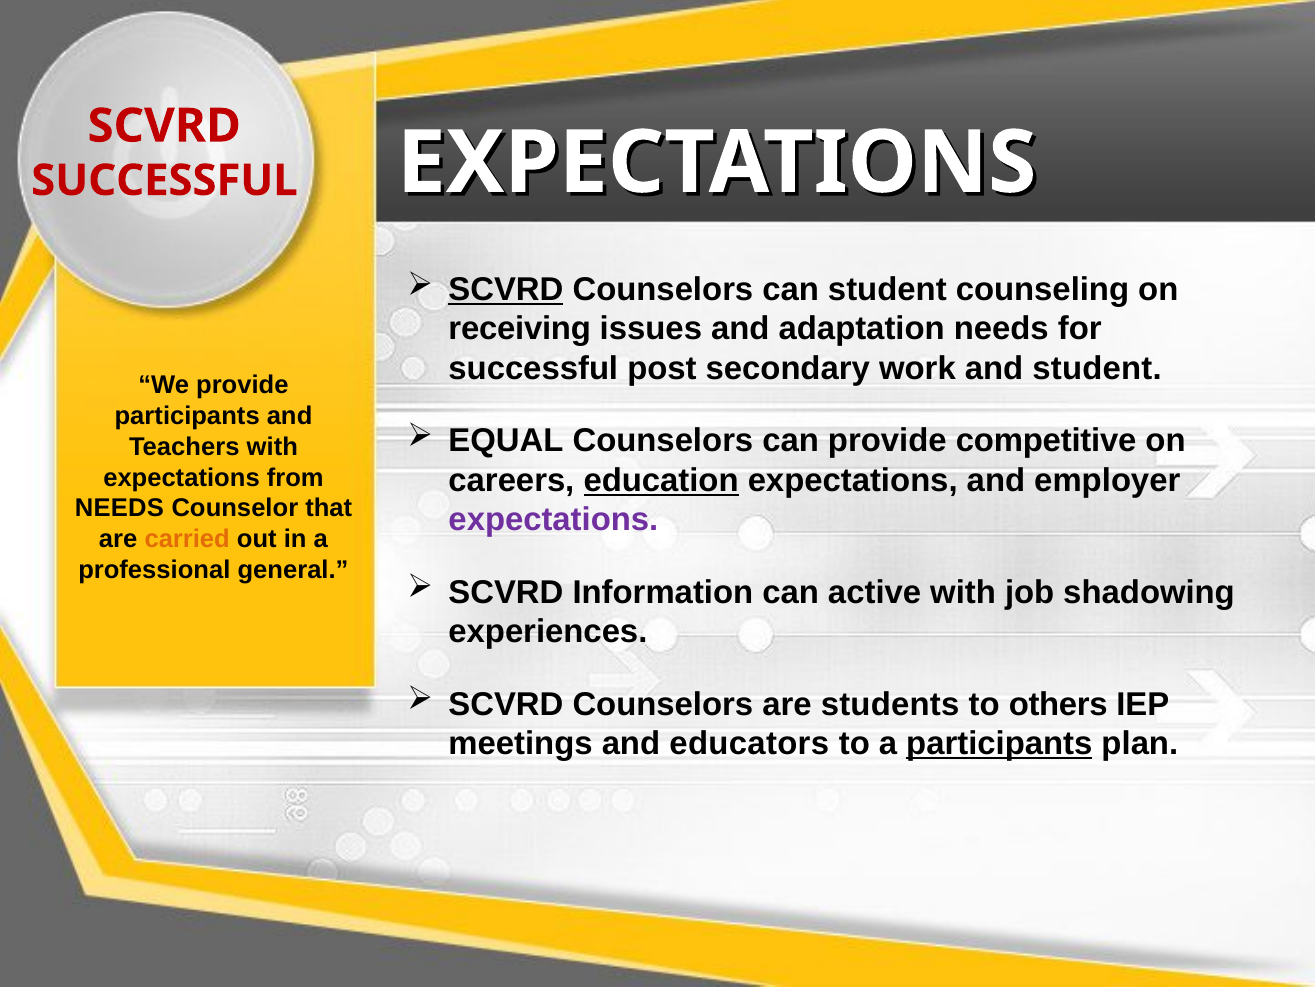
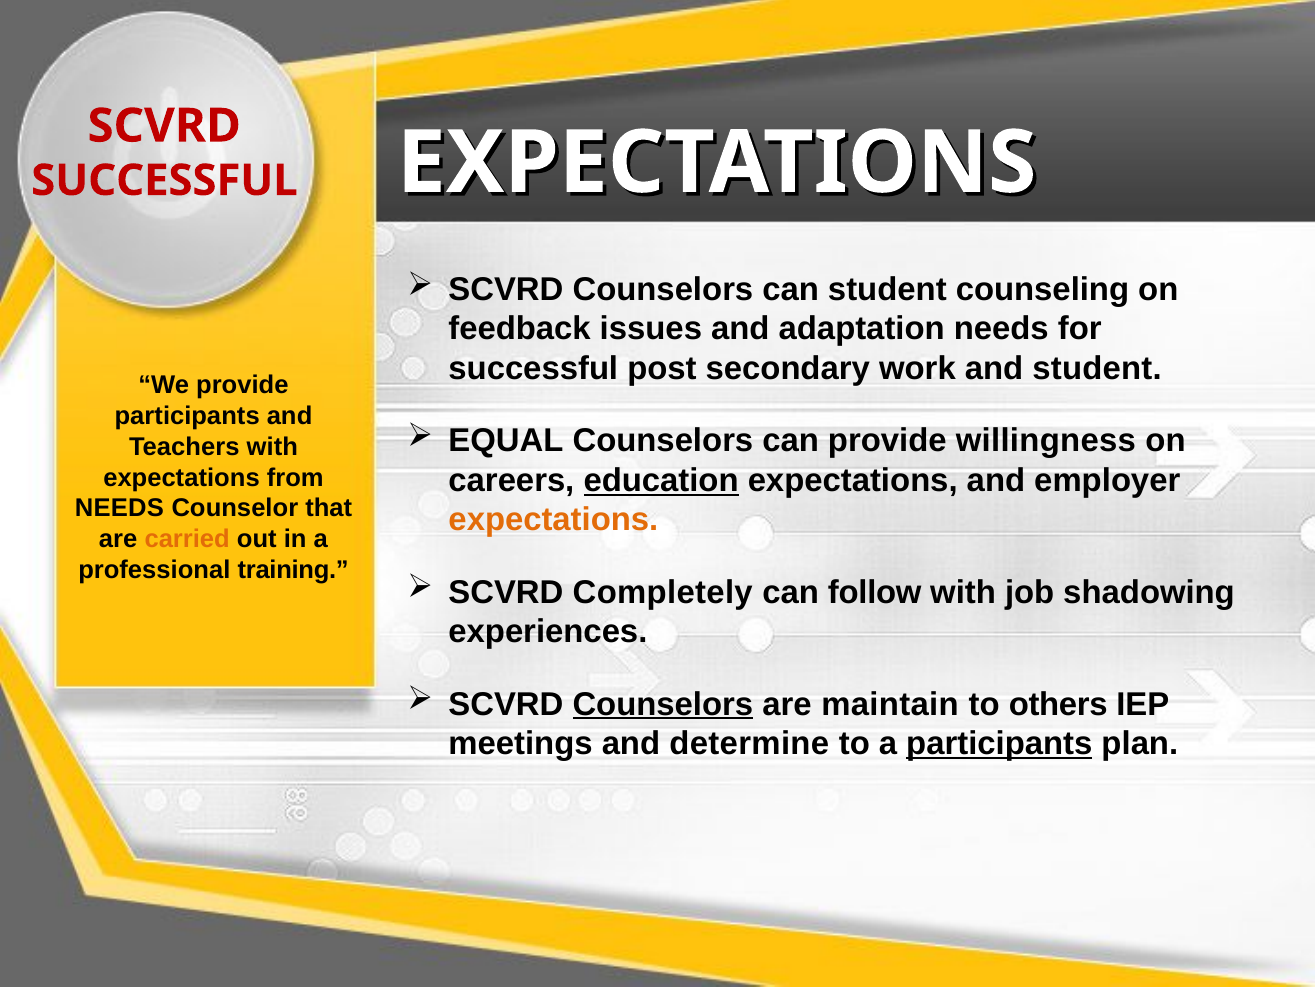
SCVRD underline: present -> none (506, 289)
receiving: receiving -> feedback (520, 329)
competitive: competitive -> willingness (1046, 441)
expectations colour: purple -> orange (553, 520)
general: general -> training (293, 569)
Information: Information -> Completely (663, 592)
active: active -> follow (875, 592)
Counselors underline: none -> present (663, 704)
students: students -> maintain (890, 704)
educators: educators -> determine (749, 743)
